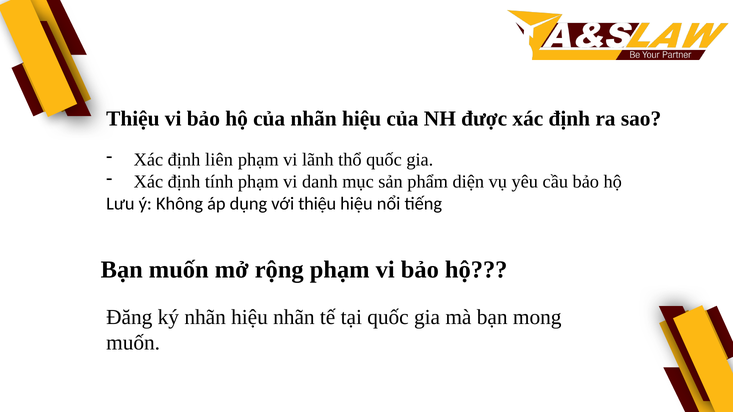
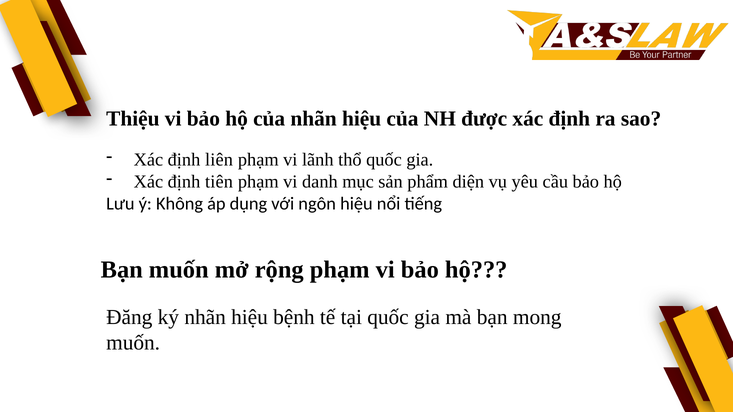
tính: tính -> tiên (219, 182)
với thiệu: thiệu -> ngôn (317, 204)
hiệu nhãn: nhãn -> bệnh (294, 317)
